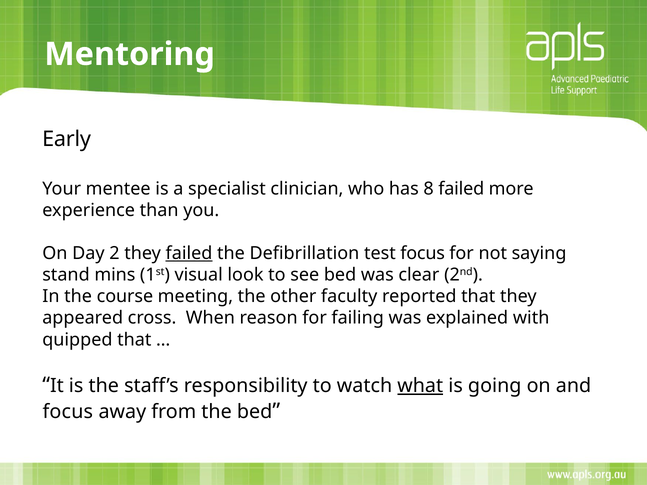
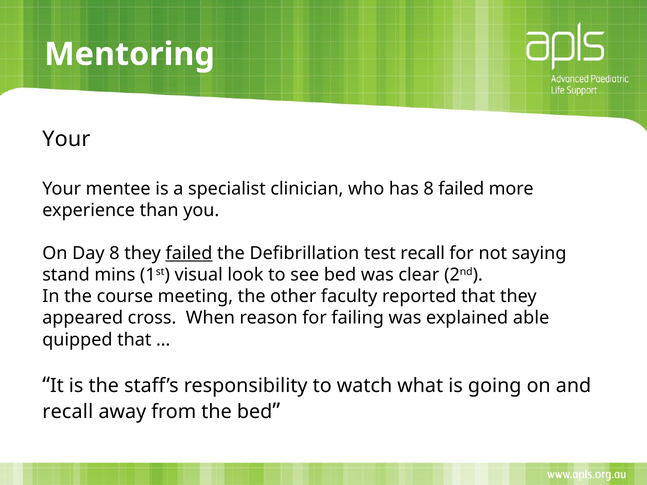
Early: Early -> Your (66, 139)
Day 2: 2 -> 8 (114, 253)
test focus: focus -> recall (423, 253)
with: with -> able (531, 318)
what underline: present -> none (420, 386)
focus: focus -> recall (68, 412)
